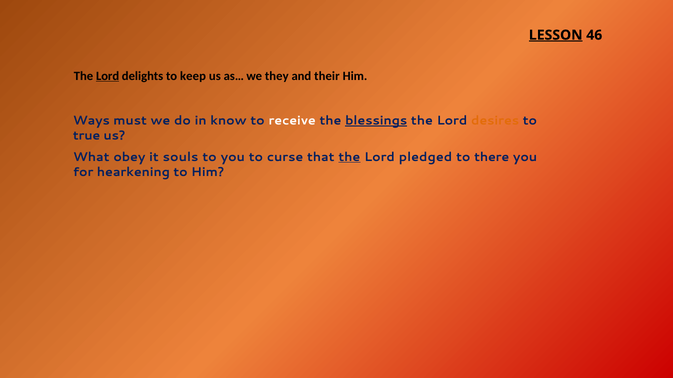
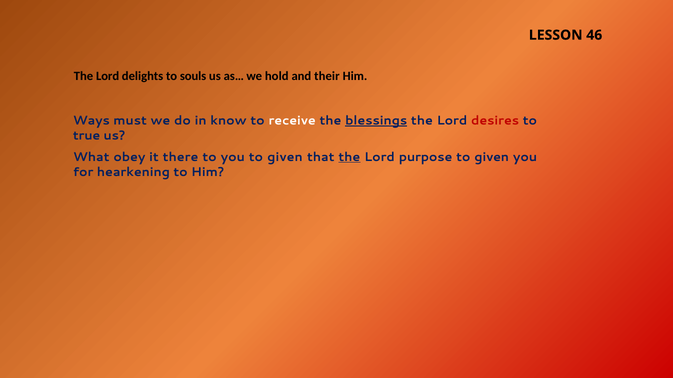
LESSON underline: present -> none (556, 35)
Lord underline: present -> none (108, 76)
keep: keep -> souls (193, 76)
they: they -> hold (277, 76)
desires colour: orange -> red (495, 121)
souls: souls -> there (181, 157)
you to curse: curse -> given (285, 157)
pledged: pledged -> purpose (426, 157)
there: there -> given (492, 157)
